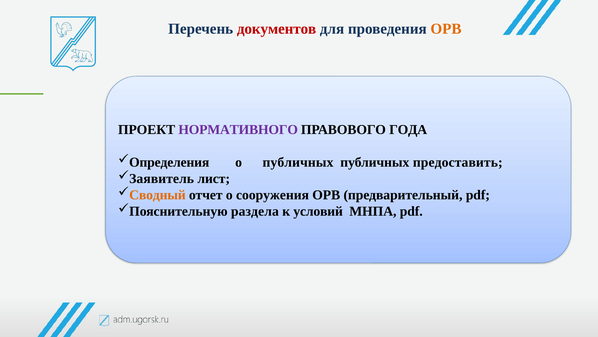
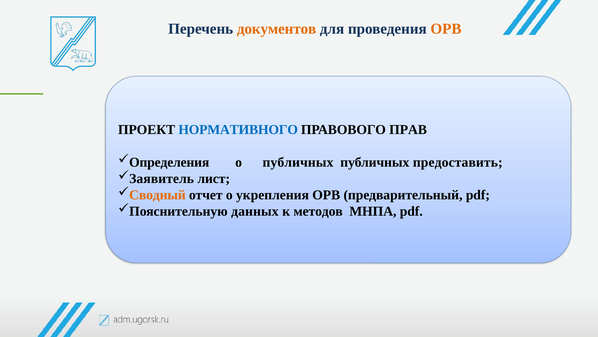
документов colour: red -> orange (277, 29)
НОРМАТИВНОГО colour: purple -> blue (238, 129)
ГОДА: ГОДА -> ПРАВ (408, 129)
сооружения: сооружения -> укрепления (272, 195)
раздела: раздела -> данных (255, 211)
условий: условий -> методов (318, 211)
